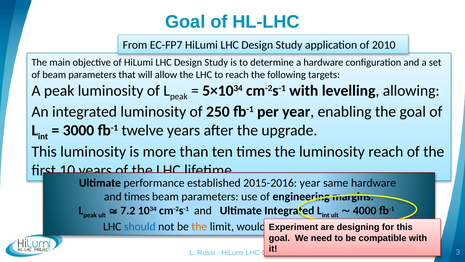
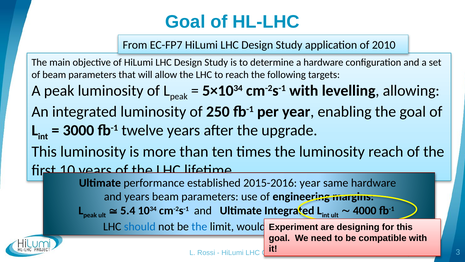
and times: times -> years (137, 196)
7.2: 7.2 -> 5.4 (128, 210)
the colour: orange -> blue (199, 226)
